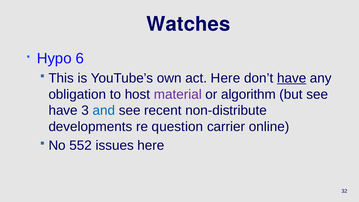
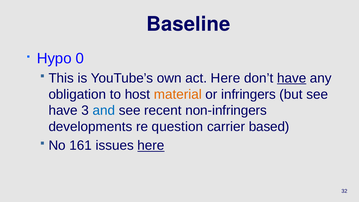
Watches: Watches -> Baseline (188, 24)
6: 6 -> 0 (80, 58)
material colour: purple -> orange (178, 94)
algorithm: algorithm -> infringers (249, 94)
non-distribute: non-distribute -> non-infringers (226, 110)
online: online -> based (269, 127)
552: 552 -> 161 (81, 145)
here underline: none -> present (151, 145)
